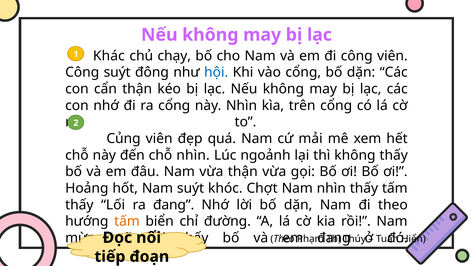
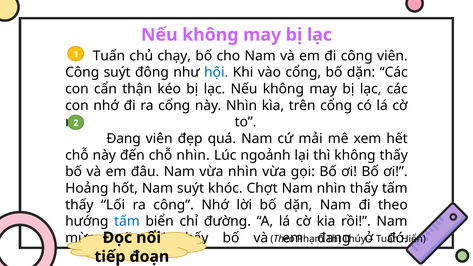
Khác: Khác -> Tuấn (109, 56)
Củng: Củng -> Đang (124, 139)
vừa thận: thận -> nhìn (243, 172)
ra đang: đang -> công (174, 205)
tấm colour: orange -> blue (127, 221)
